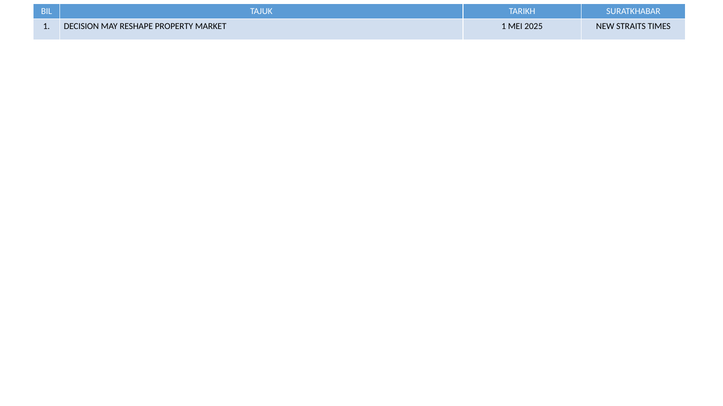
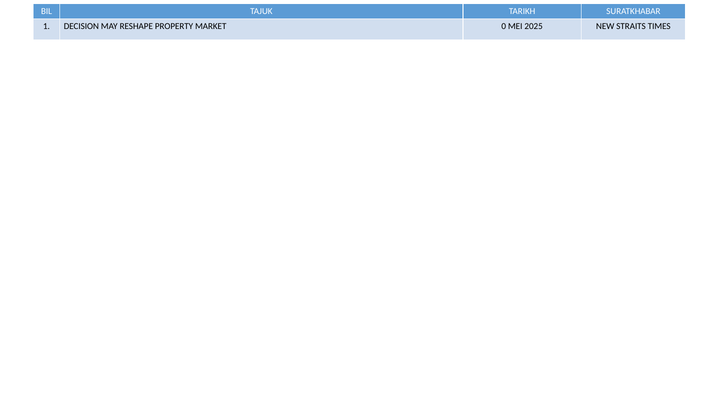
MARKET 1: 1 -> 0 (504, 27)
